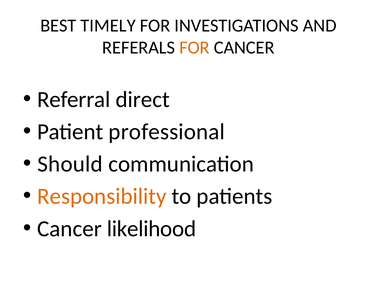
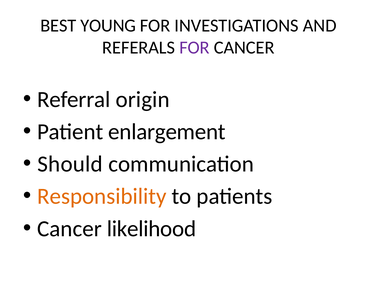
TIMELY: TIMELY -> YOUNG (108, 25)
FOR colour: orange -> purple (194, 47)
direct: direct -> origin (143, 99)
professional: professional -> enlargement (167, 132)
